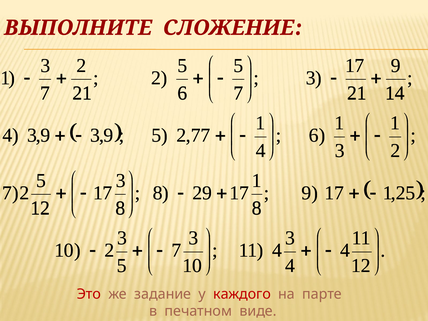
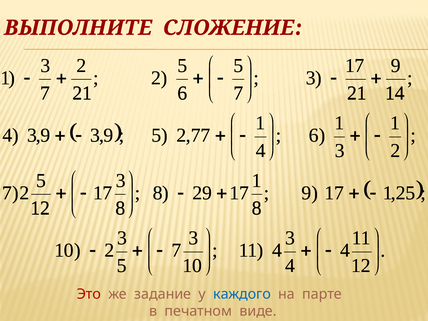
каждого colour: red -> blue (242, 294)
